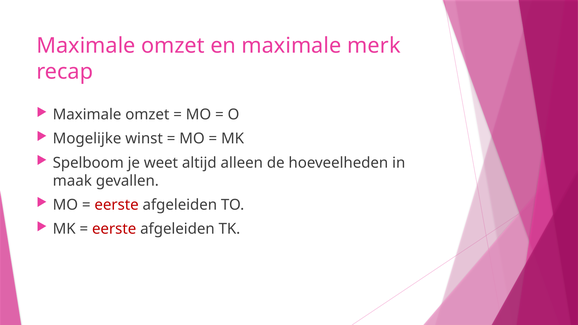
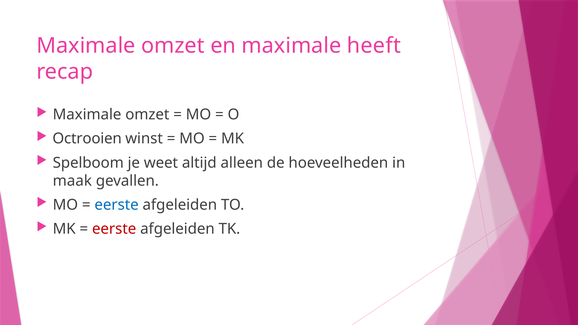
merk: merk -> heeft (374, 46)
Mogelijke: Mogelijke -> Octrooien (87, 139)
eerste colour: red -> blue (117, 205)
